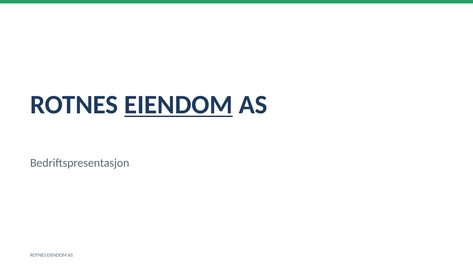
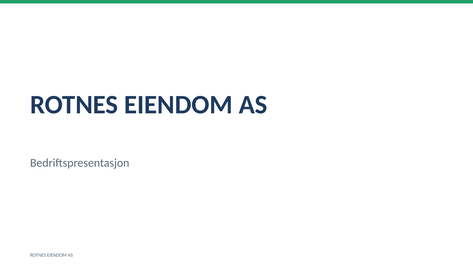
EIENDOM underline: present -> none (178, 105)
